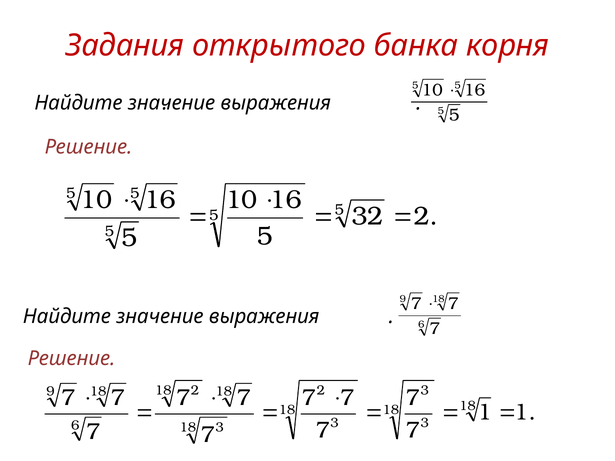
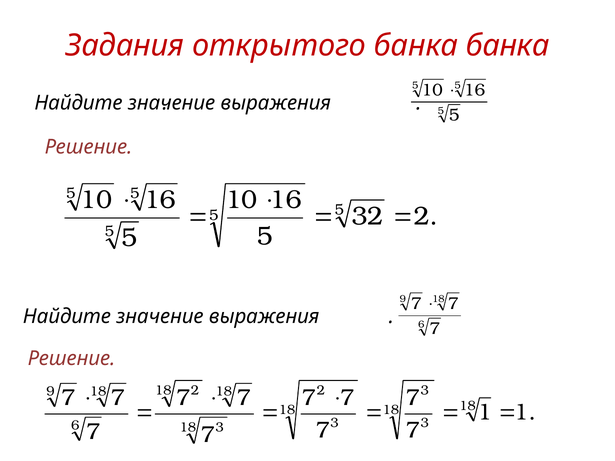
банка корня: корня -> банка (508, 46)
